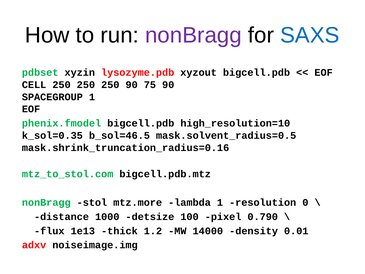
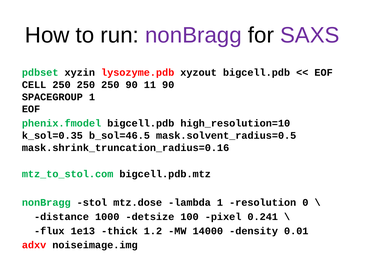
SAXS colour: blue -> purple (310, 35)
75: 75 -> 11 (150, 85)
mtz.more: mtz.more -> mtz.dose (138, 202)
0.790: 0.790 -> 0.241 (263, 217)
